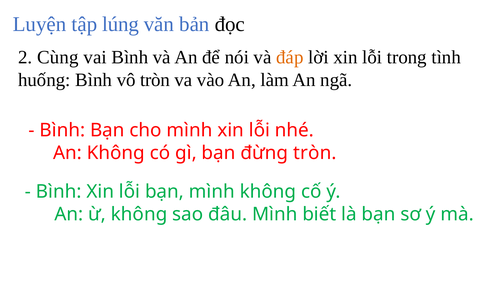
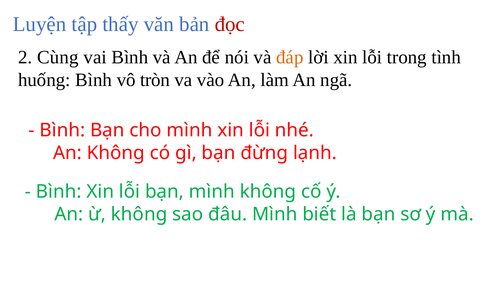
lúng: lúng -> thấy (120, 24)
đọc colour: black -> red (230, 24)
đừng tròn: tròn -> lạnh (315, 153)
